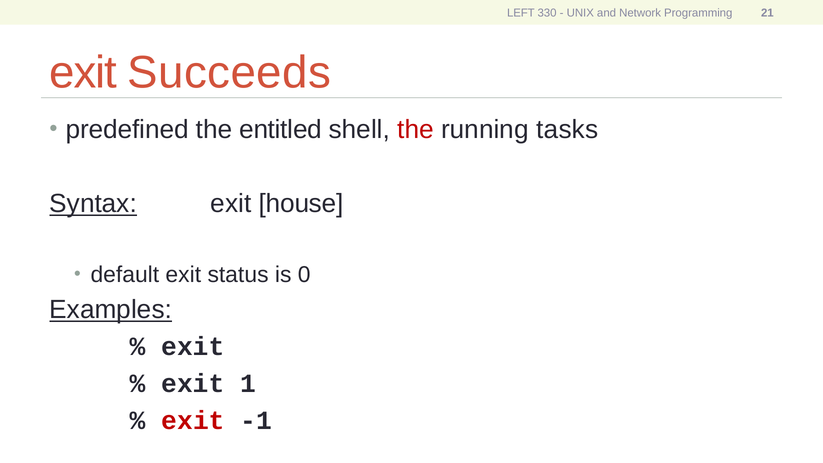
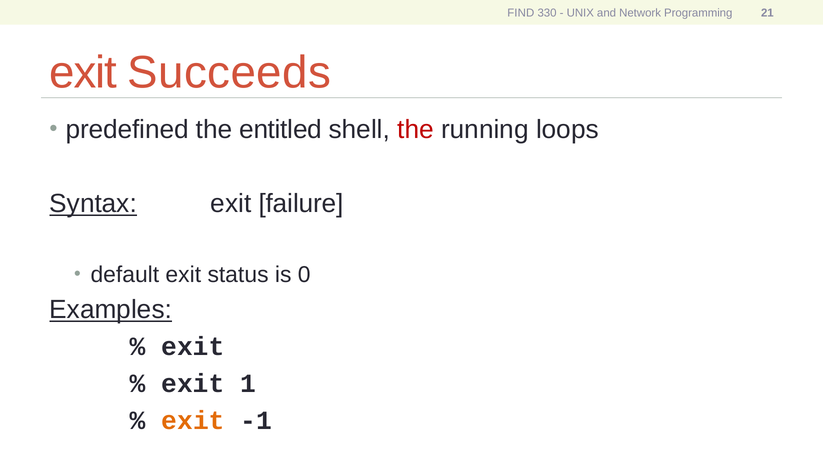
LEFT: LEFT -> FIND (521, 13)
tasks: tasks -> loops (567, 130)
house: house -> failure (301, 204)
exit colour: red -> orange (193, 421)
